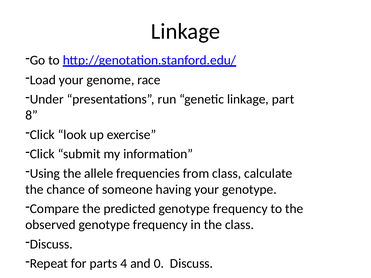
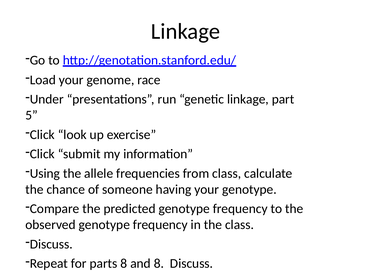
8: 8 -> 5 (32, 115)
parts 4: 4 -> 8 (124, 264)
and 0: 0 -> 8 (159, 264)
